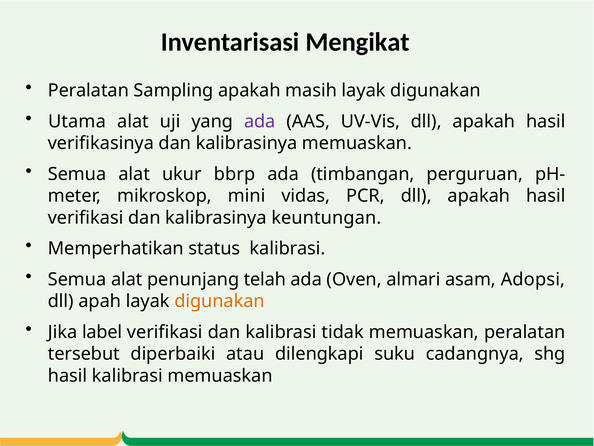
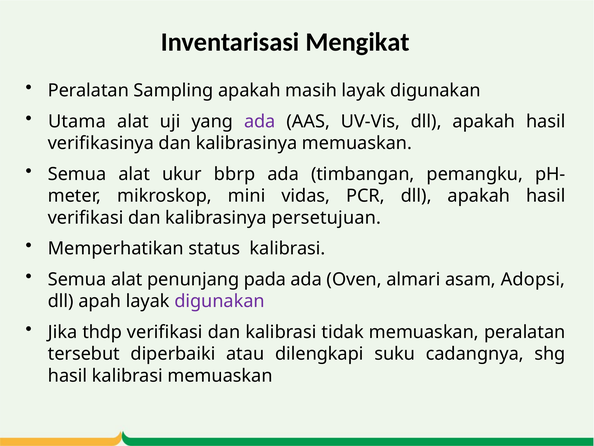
perguruan: perguruan -> pemangku (475, 174)
keuntungan: keuntungan -> persetujuan (326, 217)
telah: telah -> pada (265, 279)
digunakan colour: orange -> purple (220, 301)
label: label -> thdp (102, 332)
